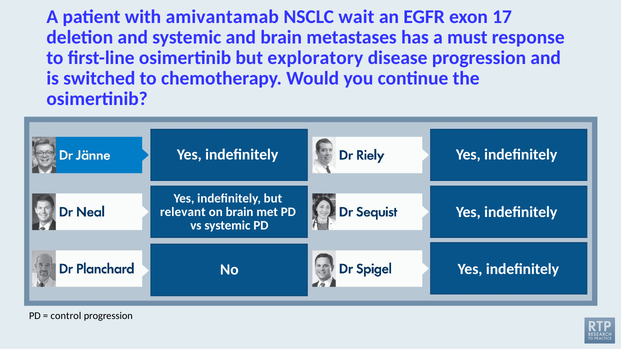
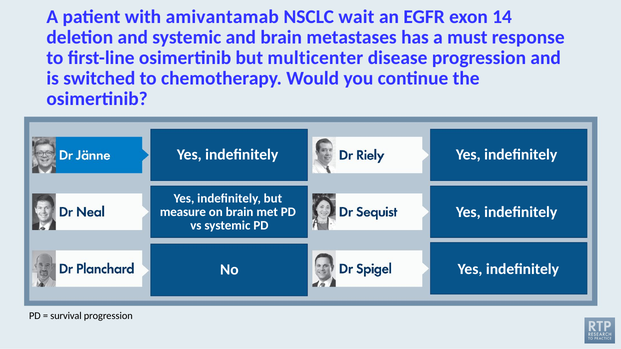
17: 17 -> 14 (502, 17)
exploratory: exploratory -> multicenter (315, 58)
relevant: relevant -> measure (183, 212)
control: control -> survival (66, 316)
